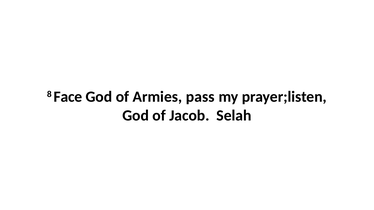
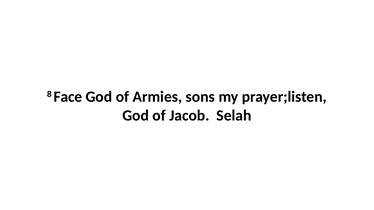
pass: pass -> sons (200, 97)
